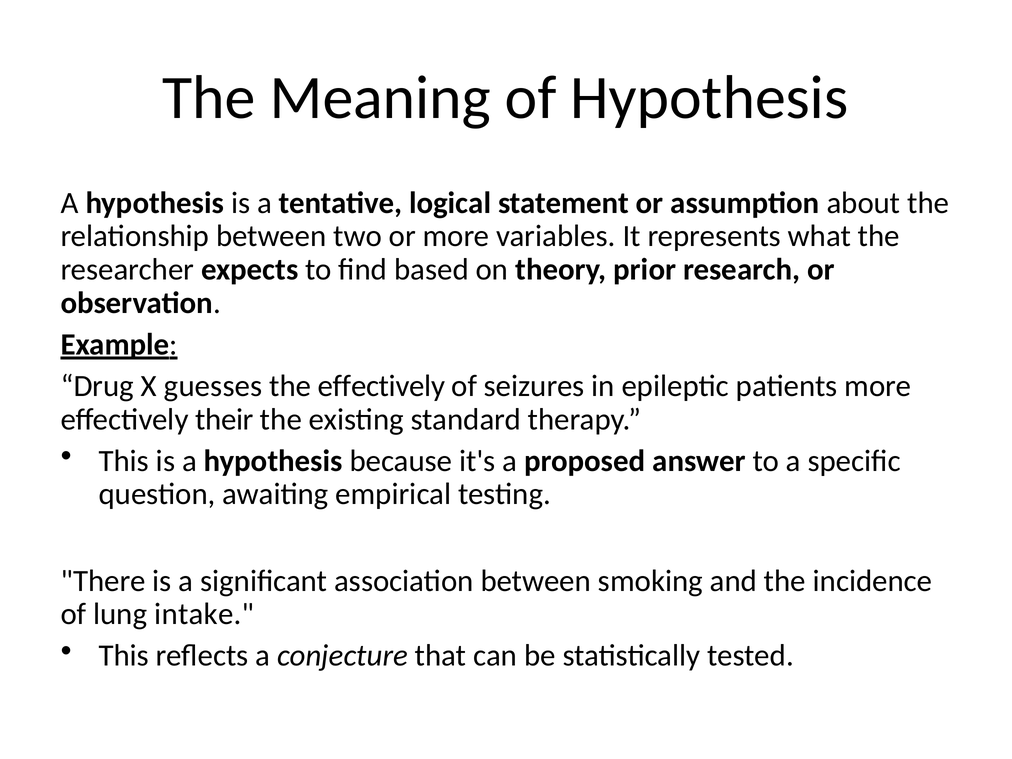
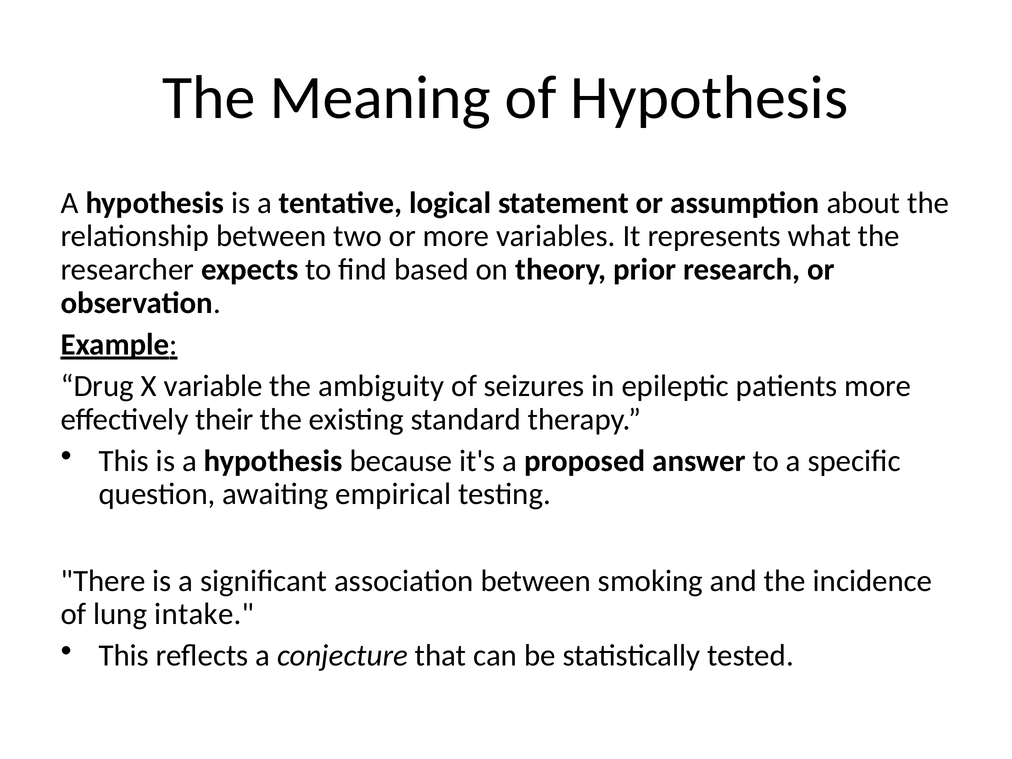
guesses: guesses -> variable (213, 386)
the effectively: effectively -> ambiguity (381, 386)
